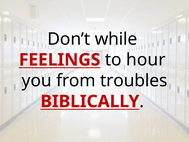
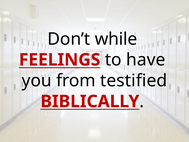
hour: hour -> have (146, 60)
troubles: troubles -> testified (134, 81)
